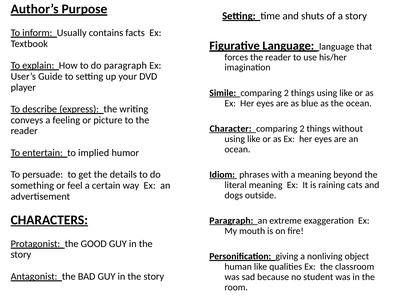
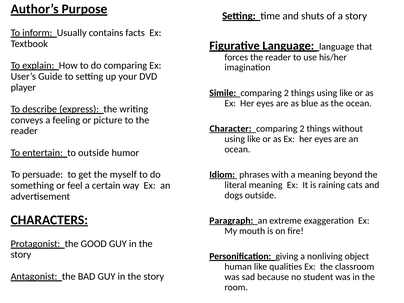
do paragraph: paragraph -> comparing (125, 66)
to implied: implied -> outside (94, 153)
details: details -> myself (123, 175)
